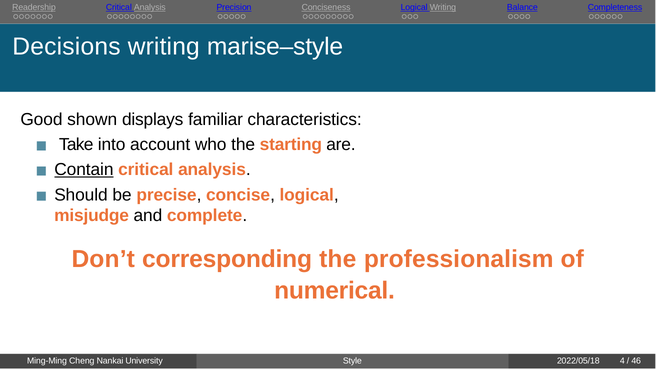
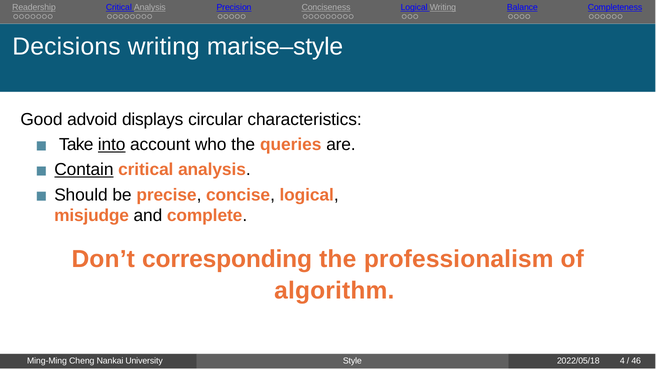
shown: shown -> advoid (92, 120)
familiar: familiar -> circular (216, 120)
into underline: none -> present (112, 145)
starting: starting -> queries (291, 145)
numerical: numerical -> algorithm (334, 291)
